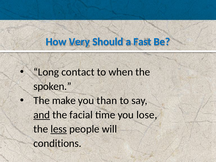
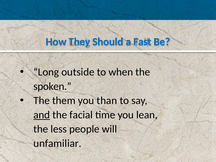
Very: Very -> They (79, 42)
contact: contact -> outside (78, 72)
make: make -> them (64, 101)
lose: lose -> lean (147, 115)
less underline: present -> none (59, 129)
conditions: conditions -> unfamiliar (57, 143)
